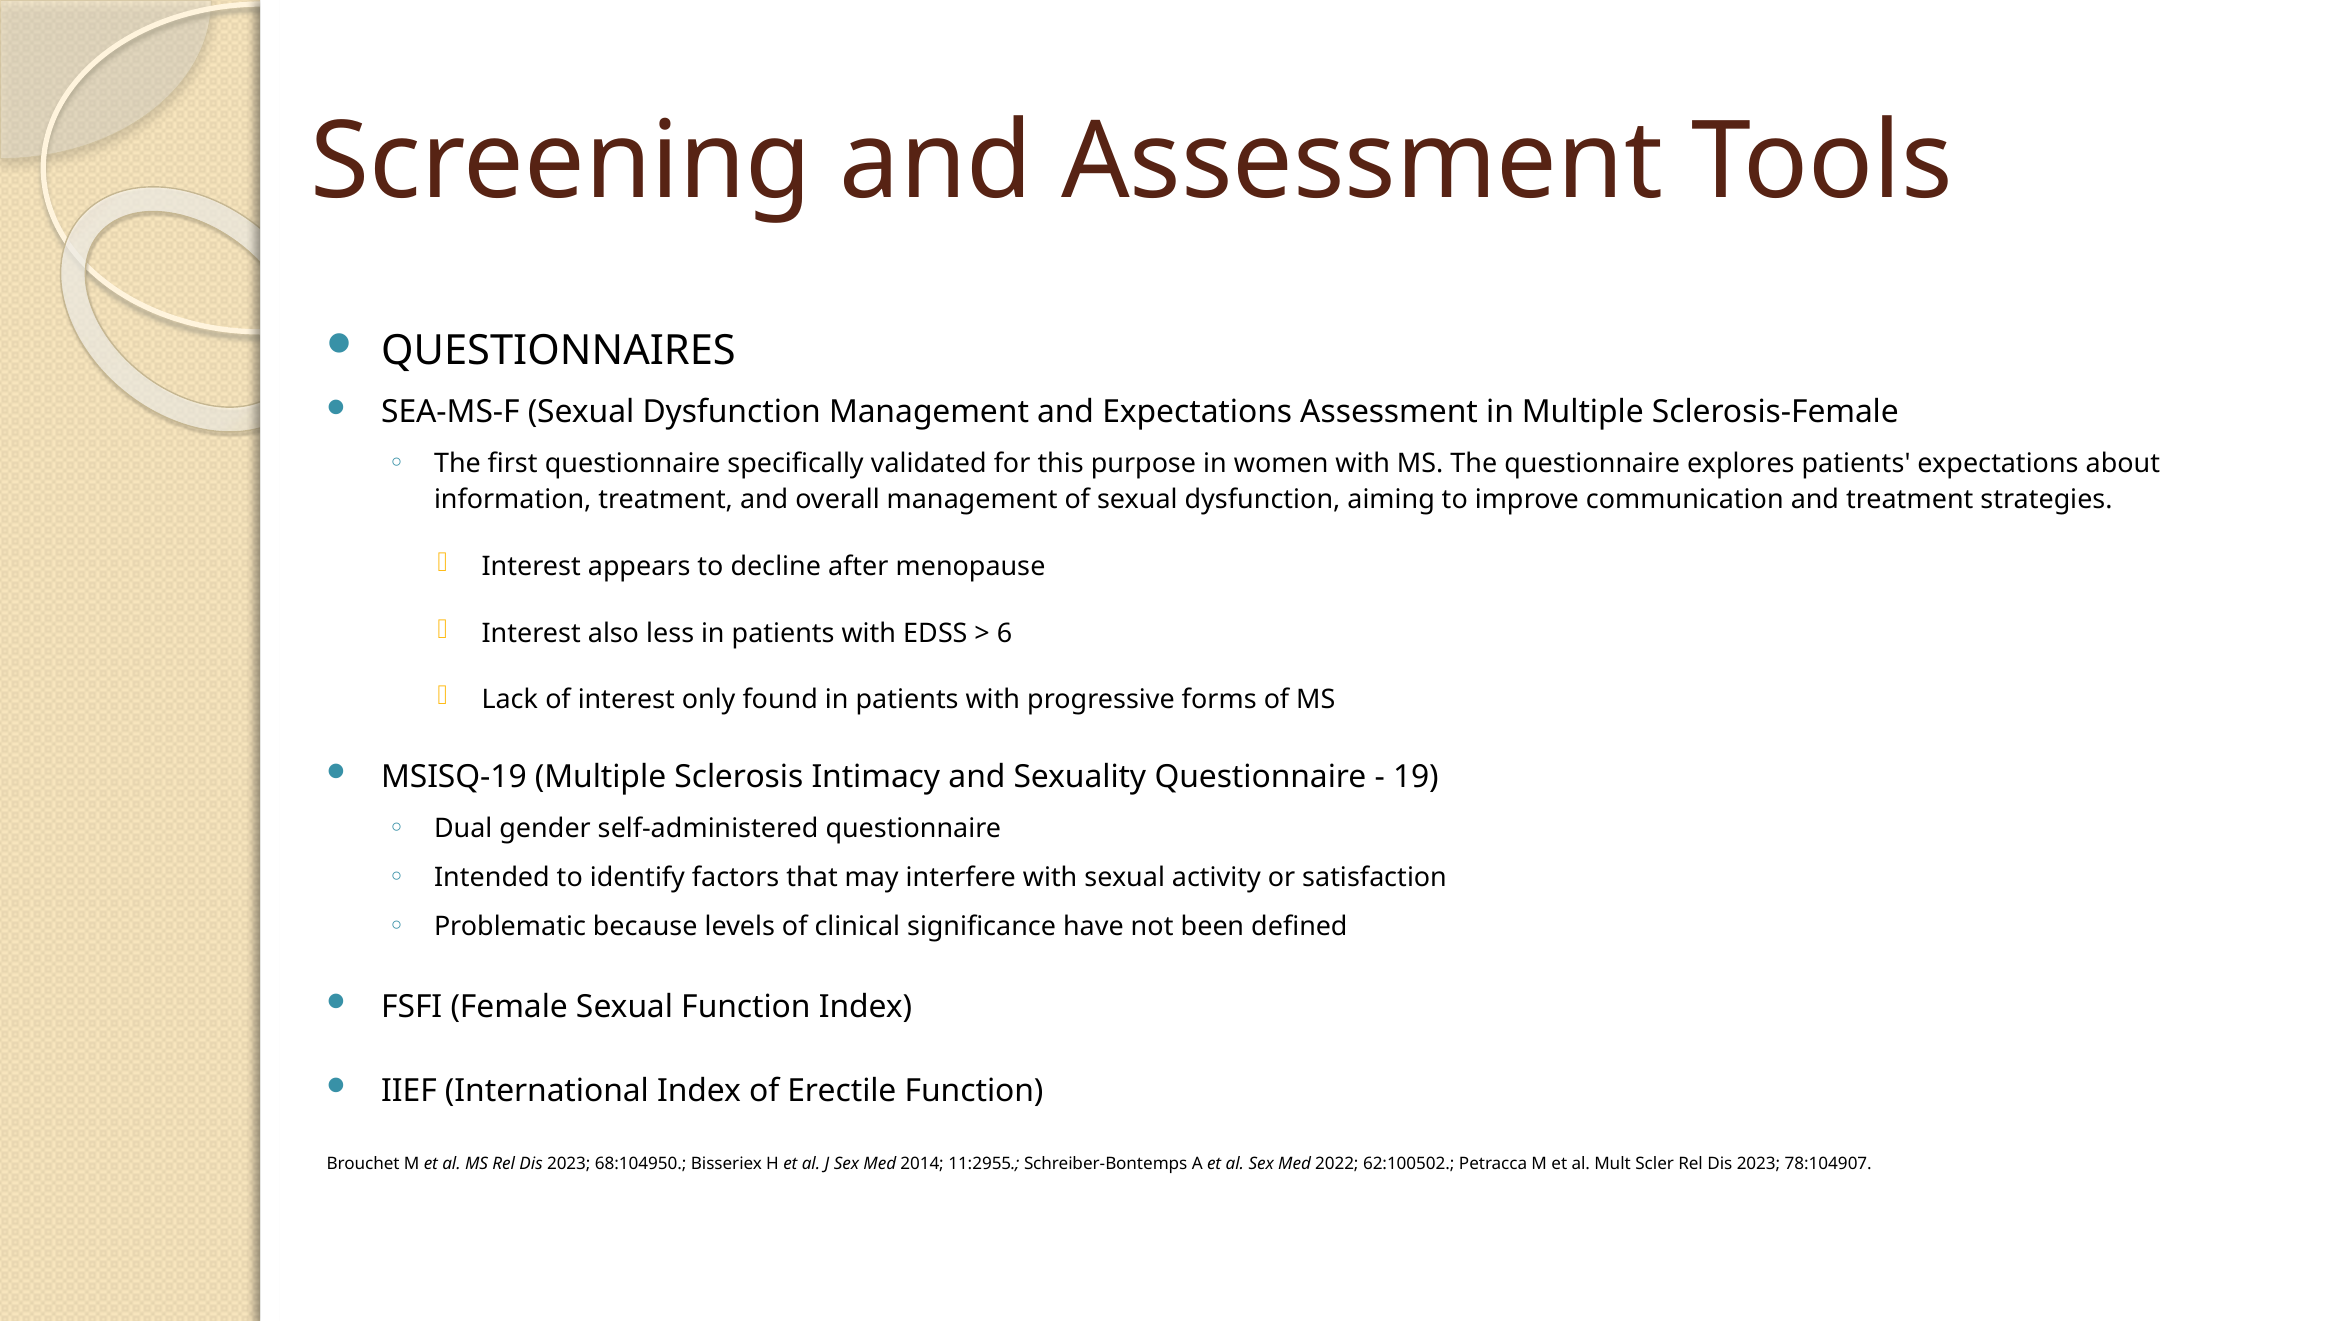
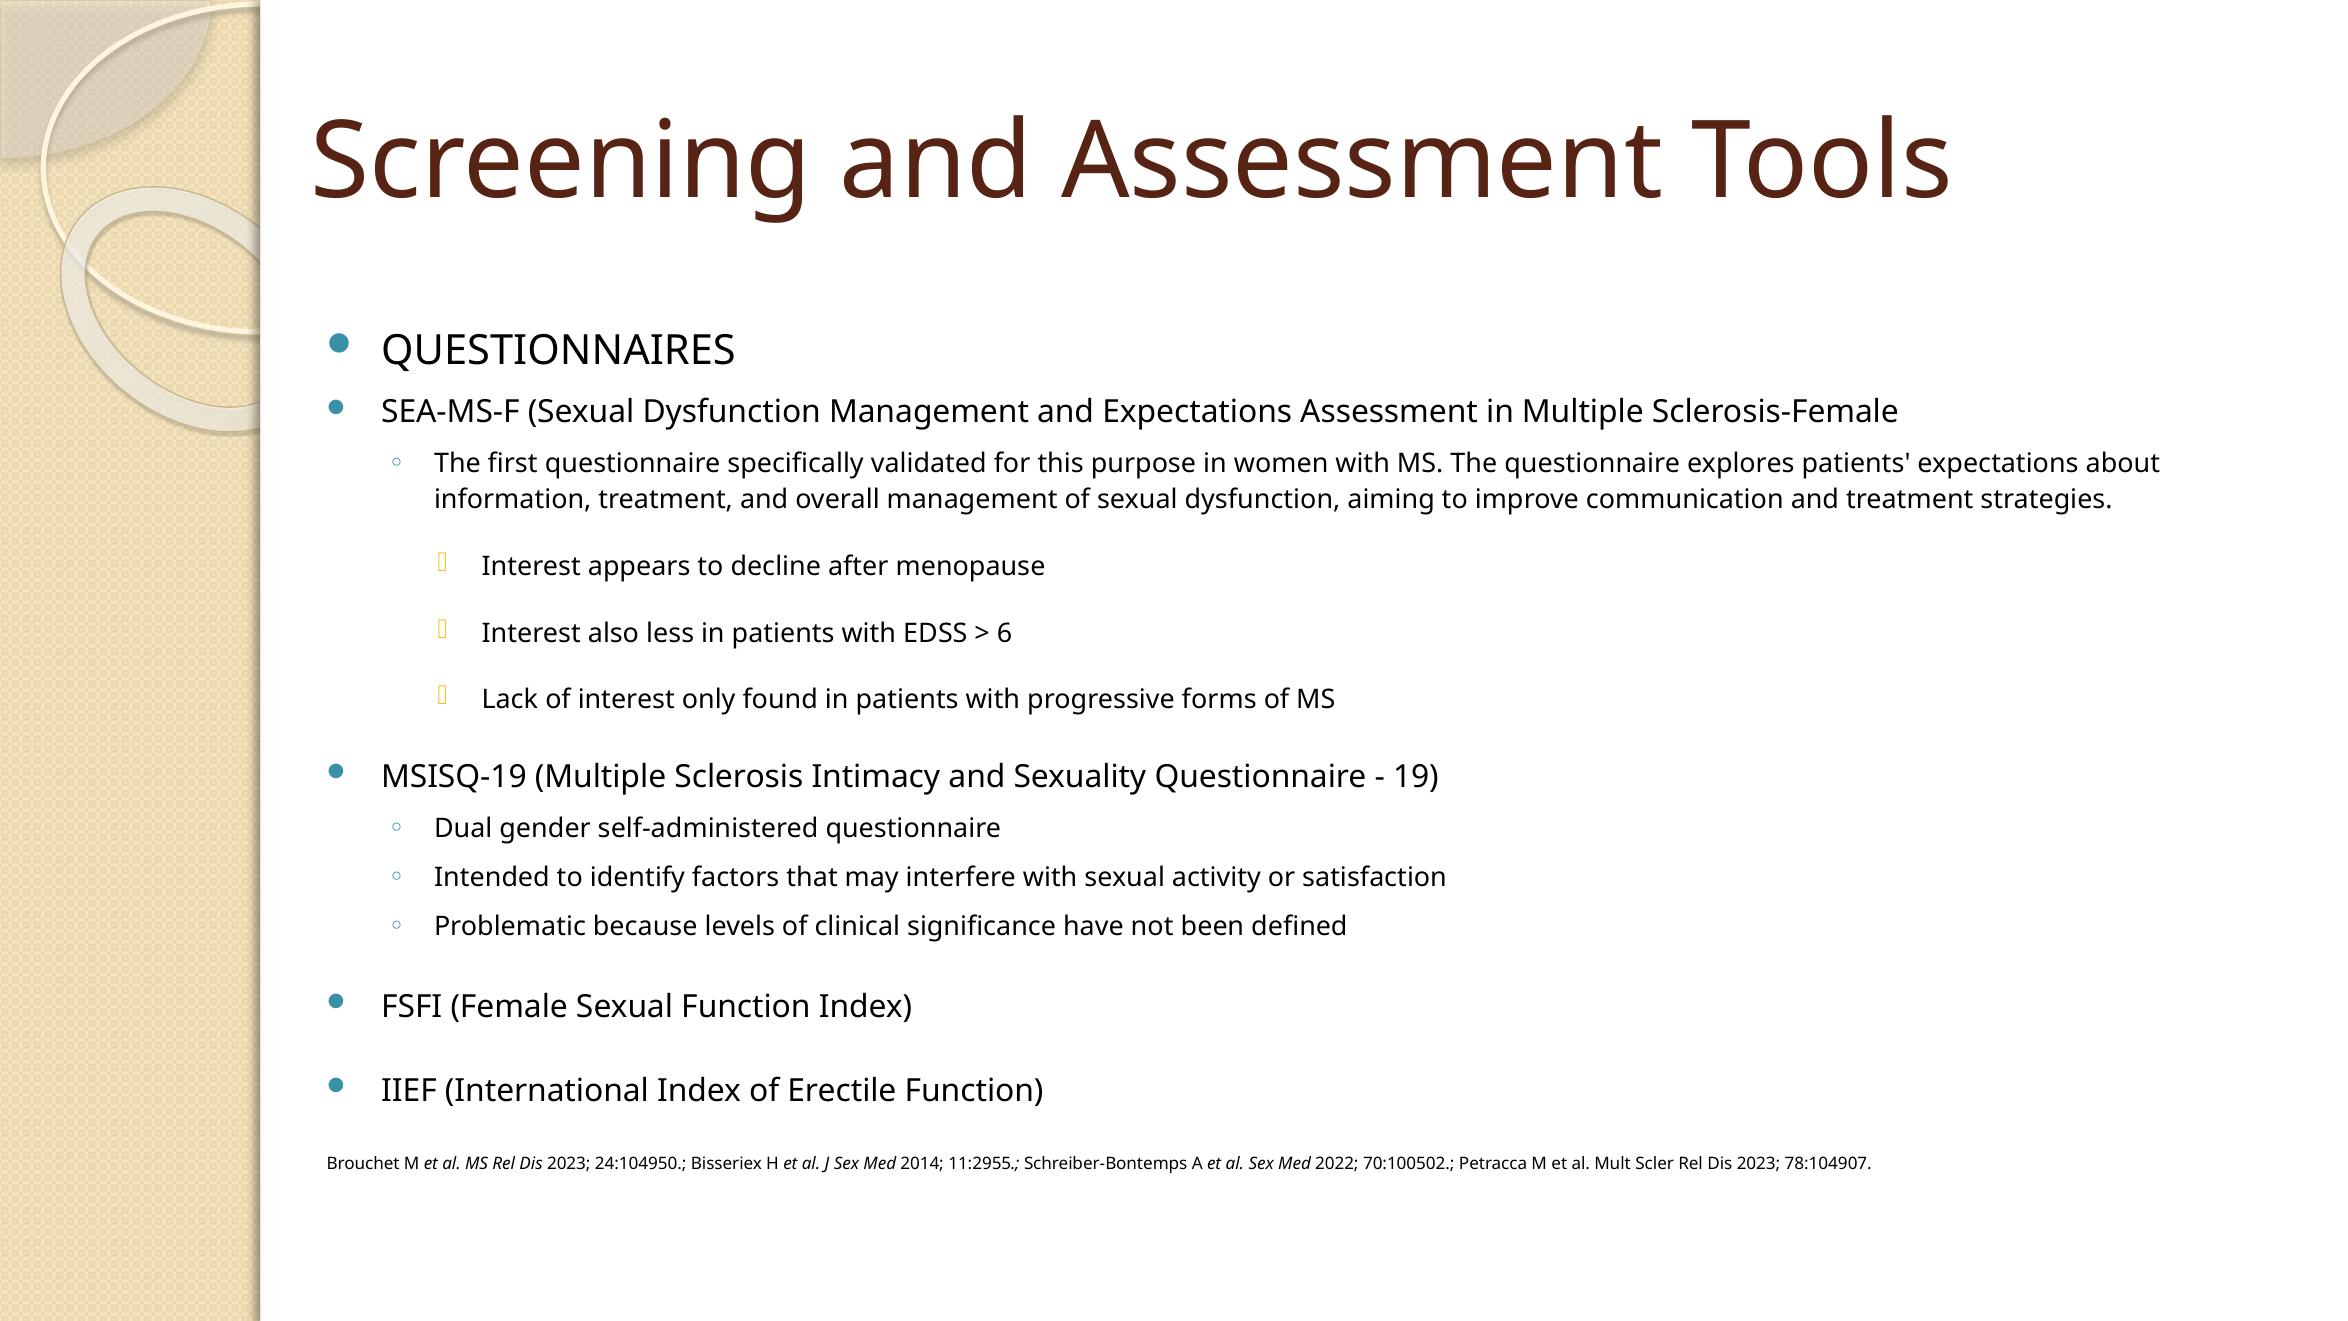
68:104950: 68:104950 -> 24:104950 (641, 1163)
62:100502: 62:100502 -> 70:100502 (1409, 1163)
